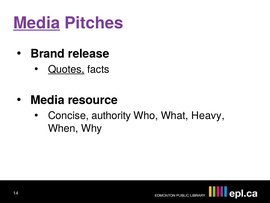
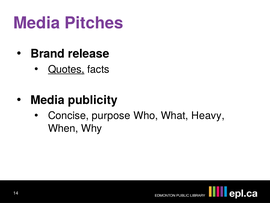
Media underline: present -> none (37, 23)
resource: resource -> publicity (93, 100)
authority: authority -> purpose (111, 115)
